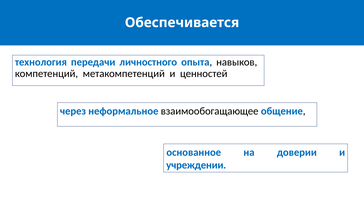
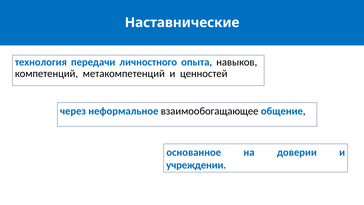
Обеспечивается: Обеспечивается -> Наставнические (182, 23)
